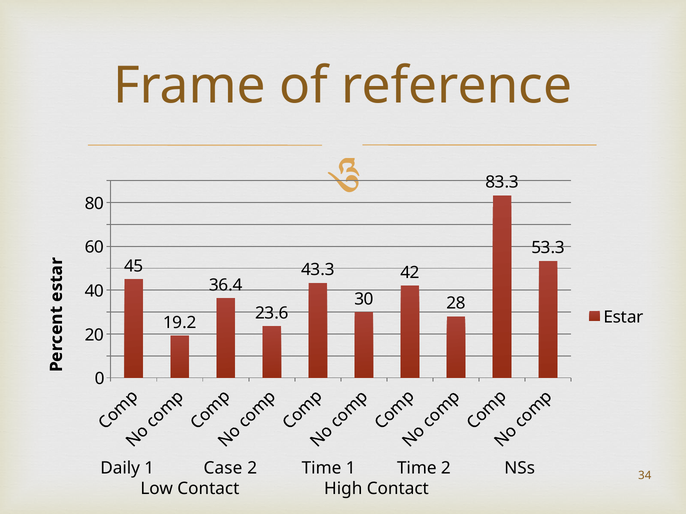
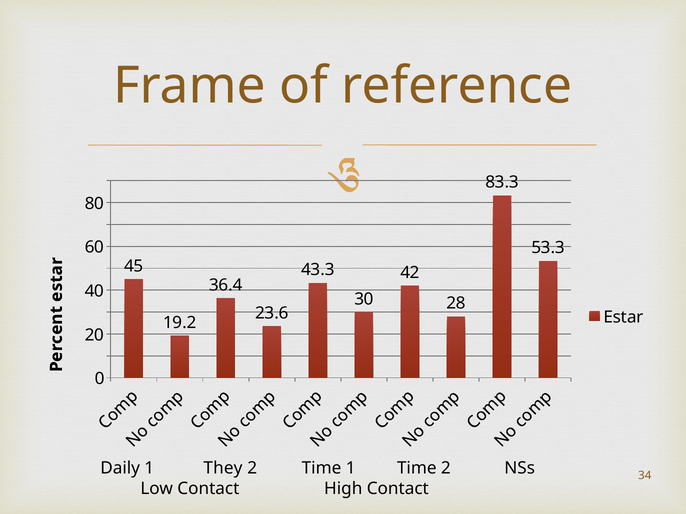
Case: Case -> They (223, 469)
